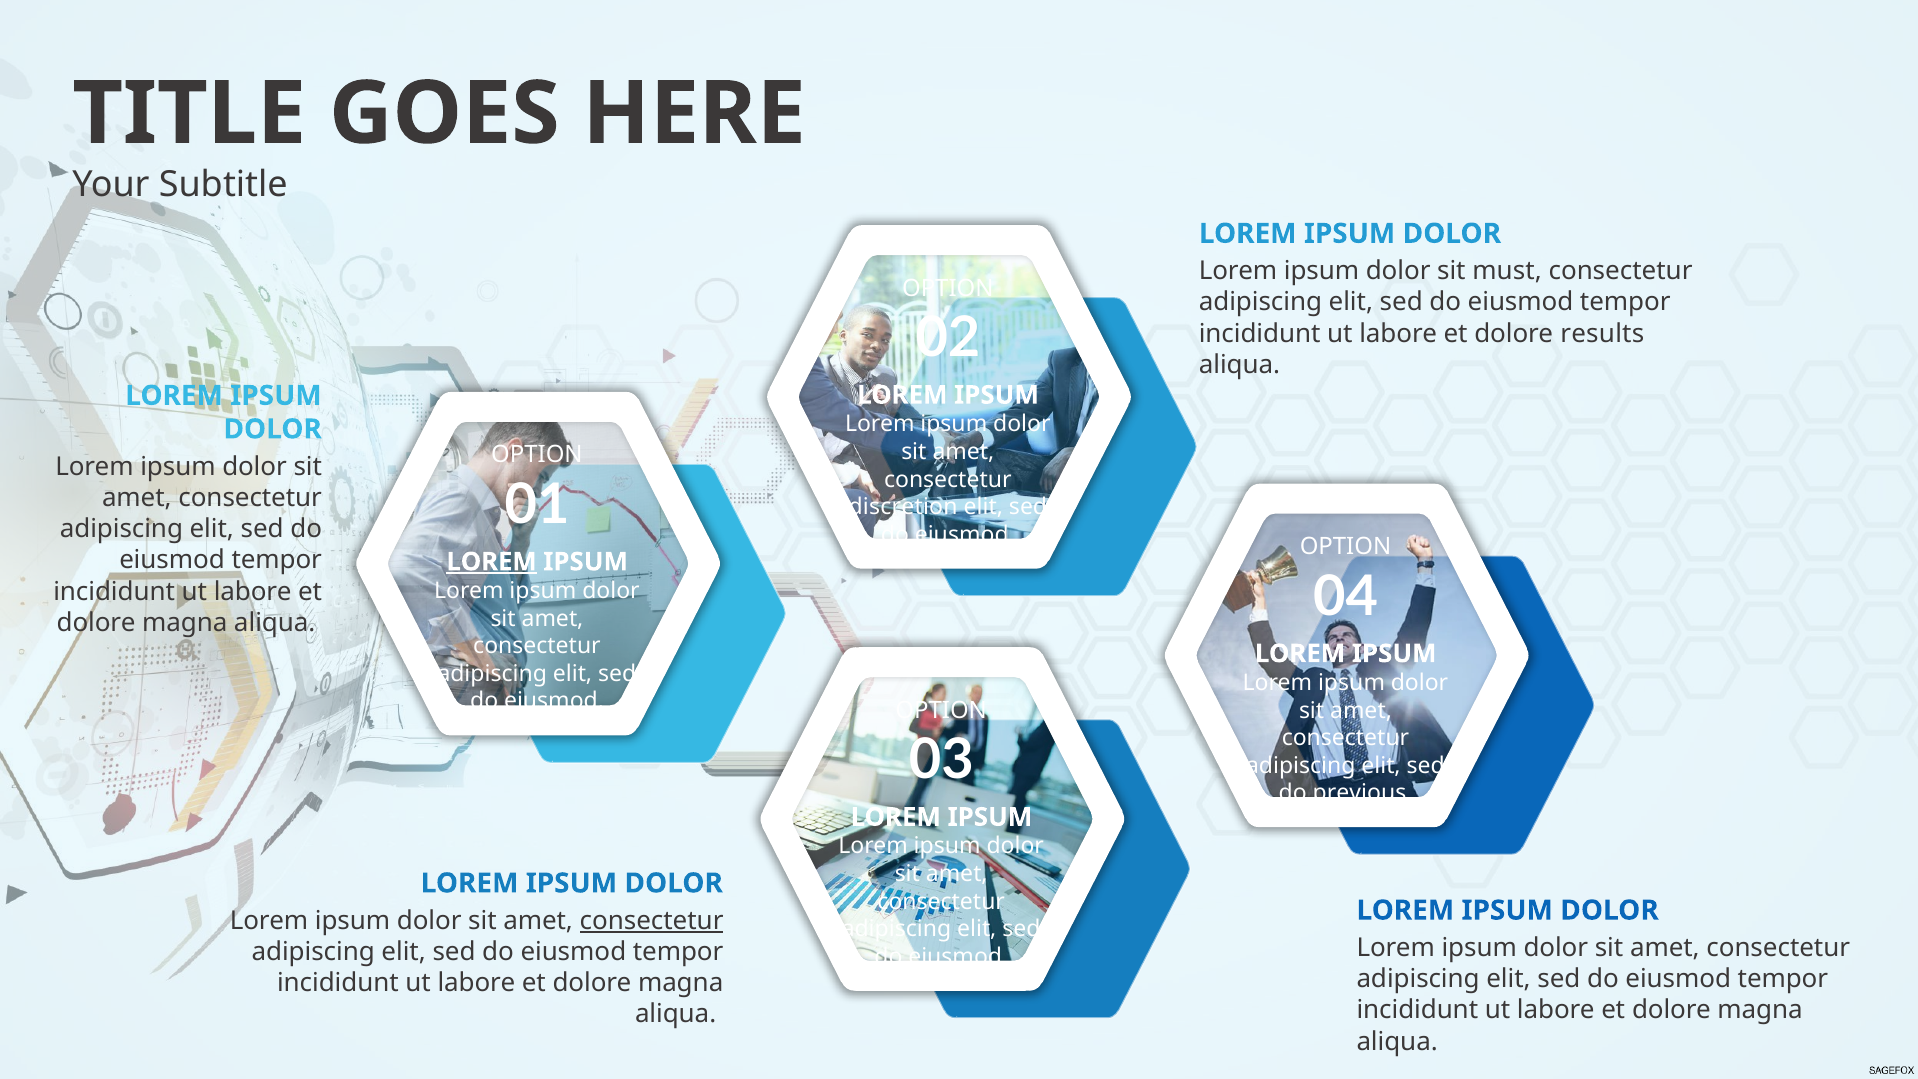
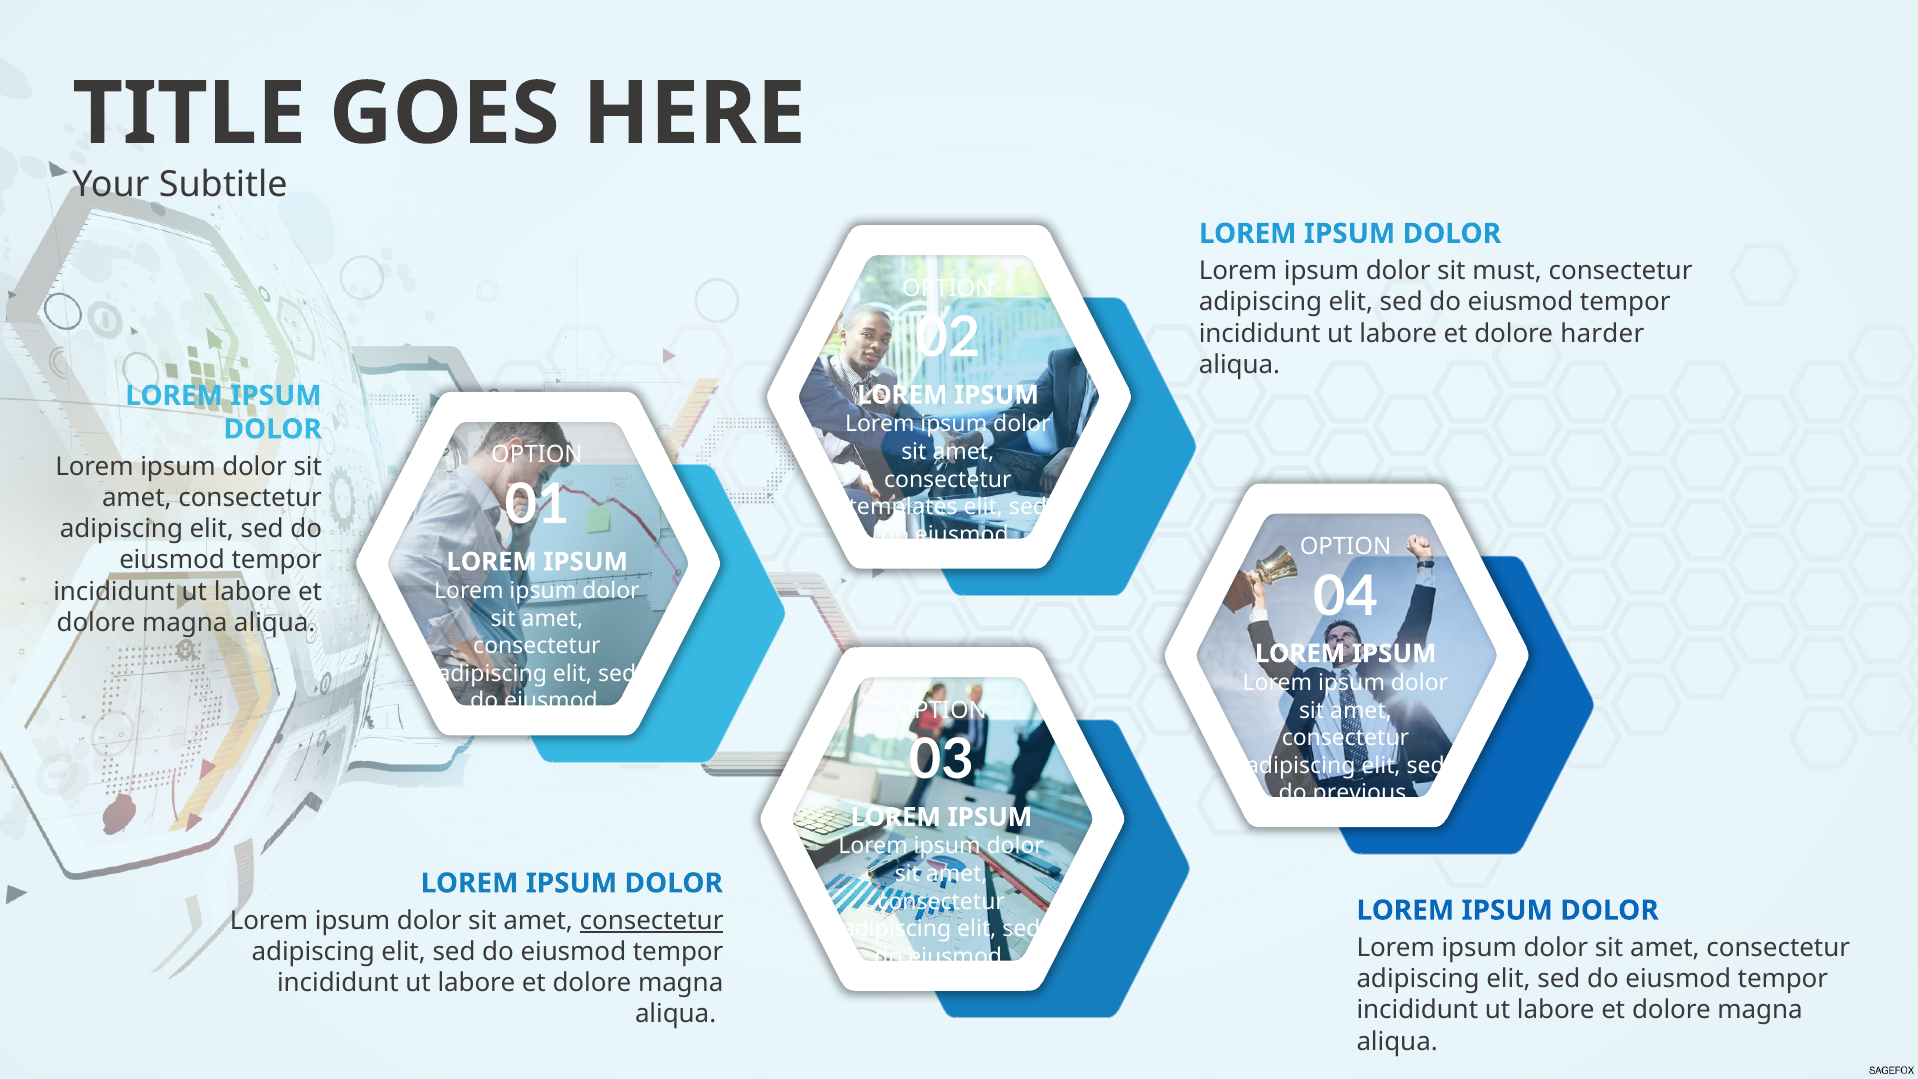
results: results -> harder (1602, 333)
discretion: discretion -> templates (903, 507)
LOREM underline: present -> none (492, 562)
